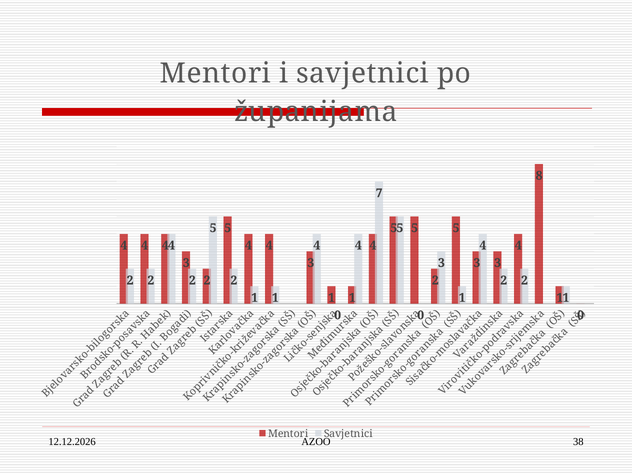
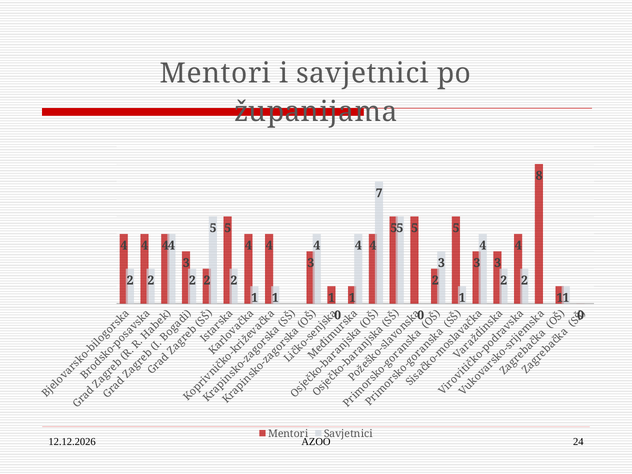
38: 38 -> 24 (578, 442)
